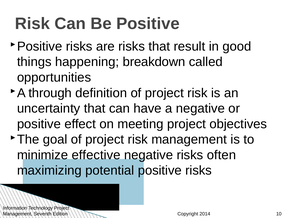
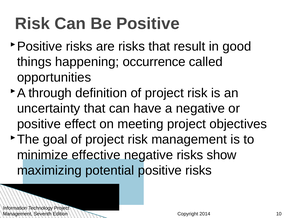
breakdown: breakdown -> occurrence (154, 62)
often: often -> show (222, 155)
